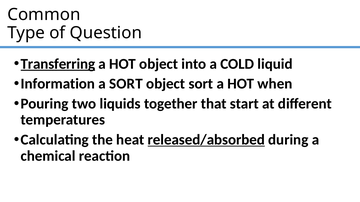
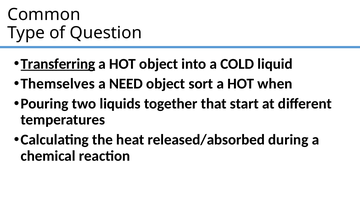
Information: Information -> Themselves (58, 84)
a SORT: SORT -> NEED (126, 84)
released/absorbed underline: present -> none (206, 140)
